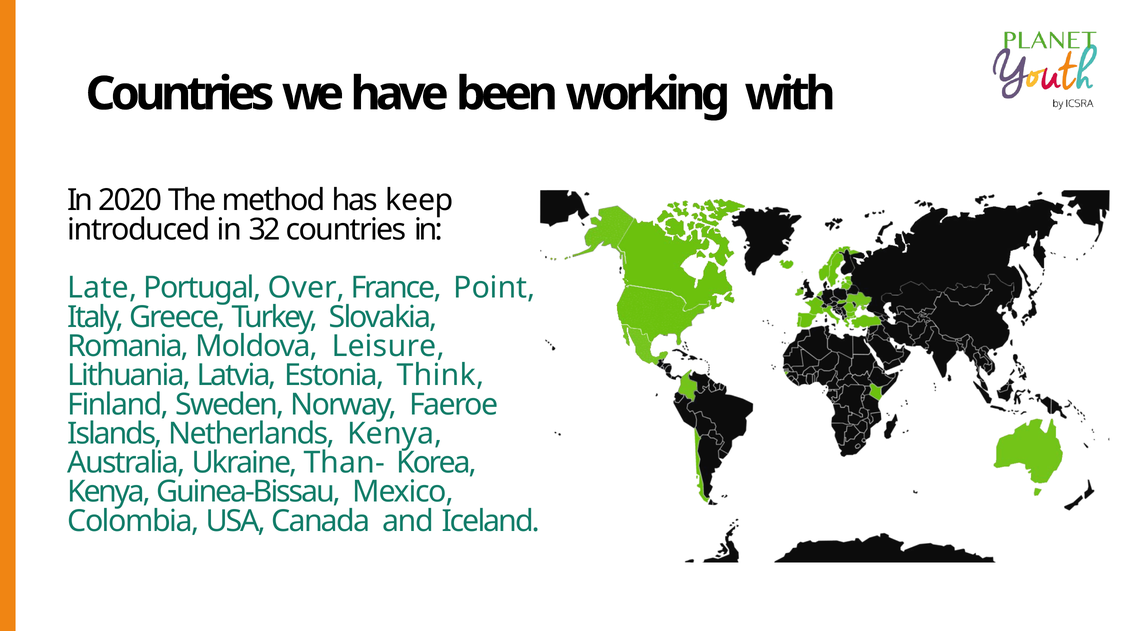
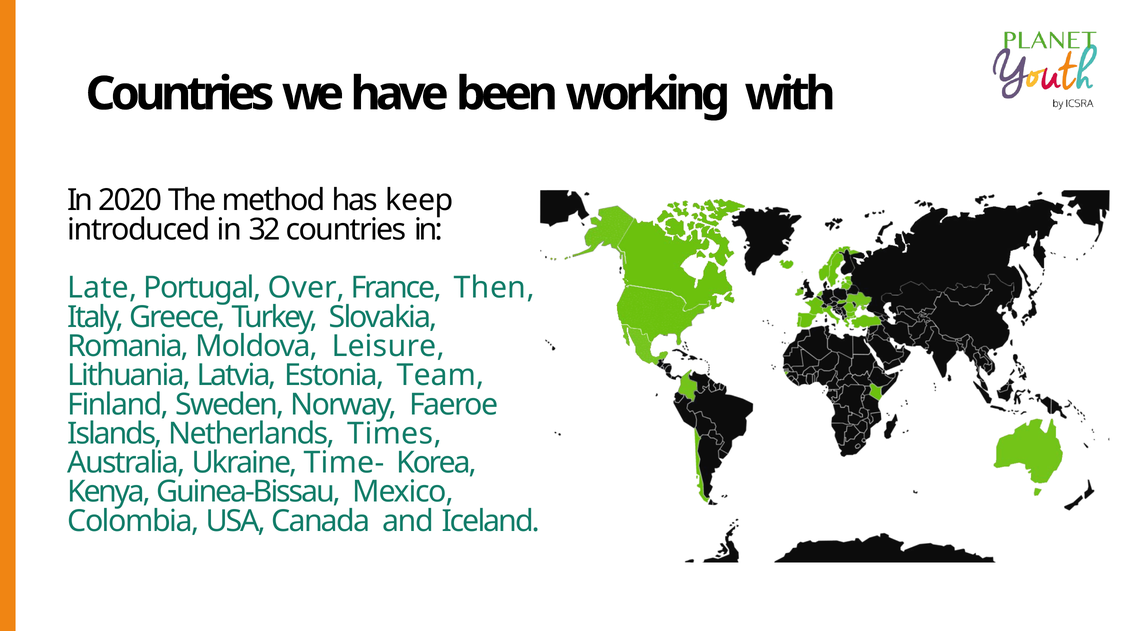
Point: Point -> Then (494, 288)
Think: Think -> Team (440, 375)
Netherlands Kenya: Kenya -> Times (395, 434)
Than-: Than- -> Time- (344, 463)
